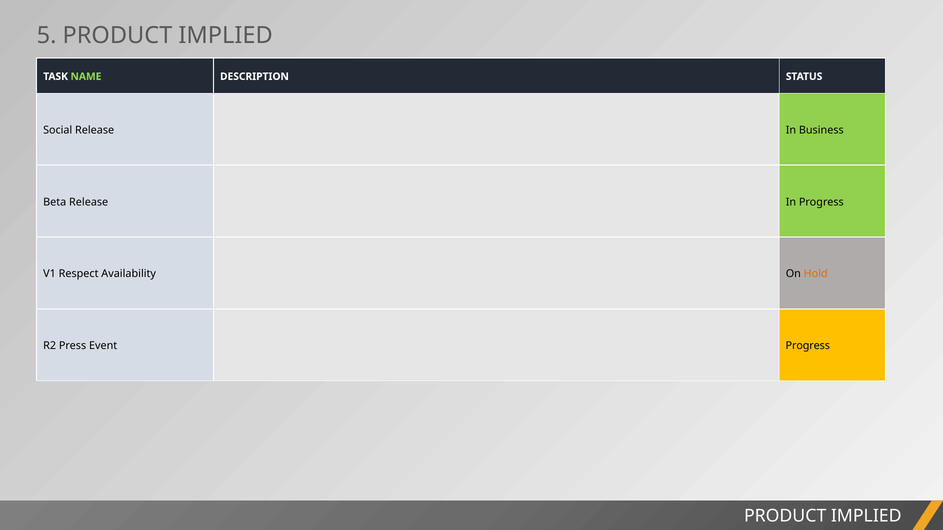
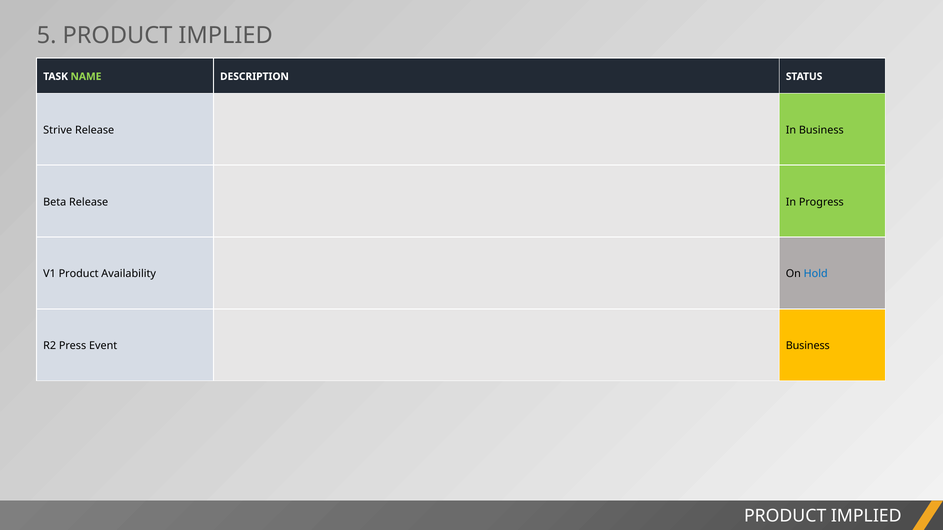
Social: Social -> Strive (58, 130)
V1 Respect: Respect -> Product (79, 274)
Hold colour: orange -> blue (816, 274)
Event Progress: Progress -> Business (808, 346)
